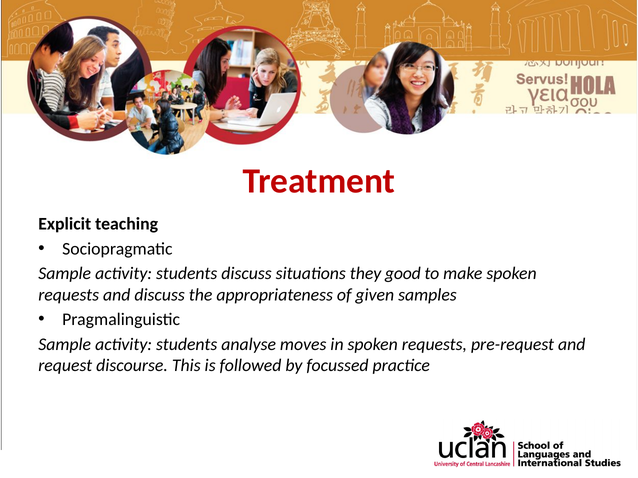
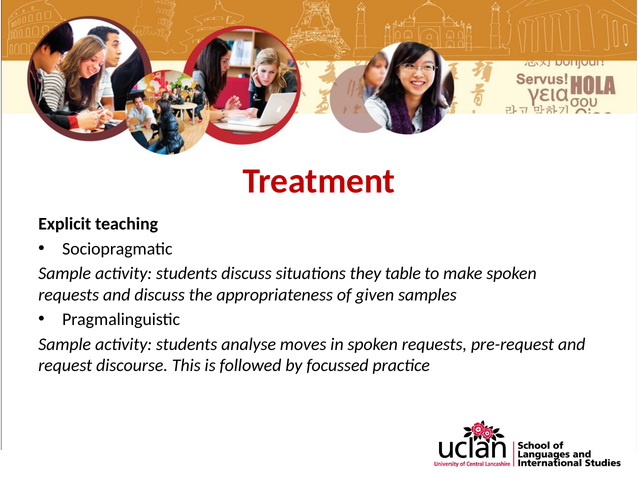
good: good -> table (403, 274)
